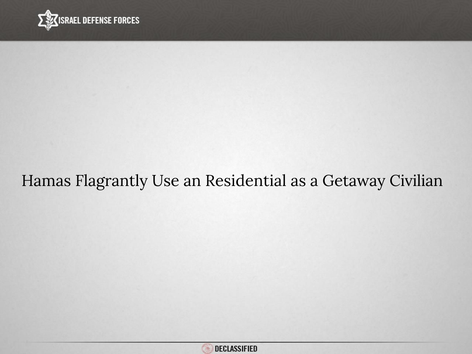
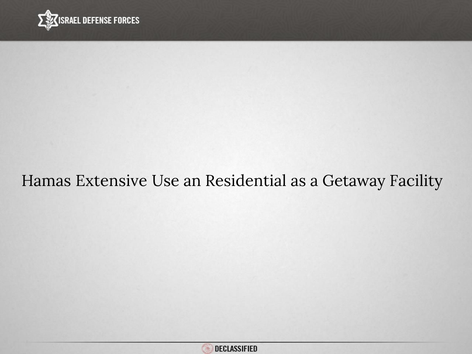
Flagrantly: Flagrantly -> Extensive (111, 181)
Civilian: Civilian -> Facility (416, 181)
